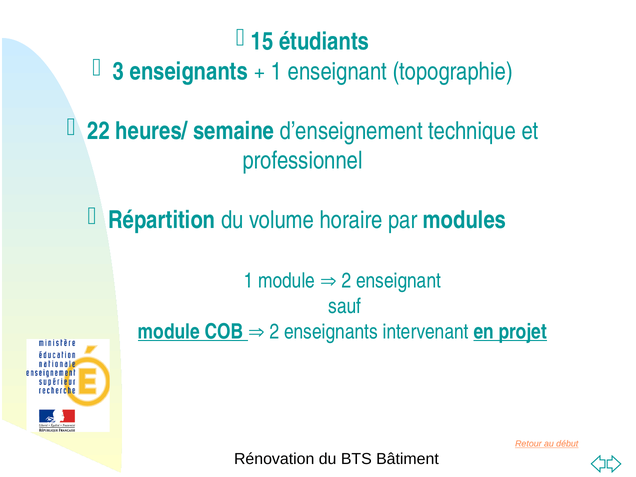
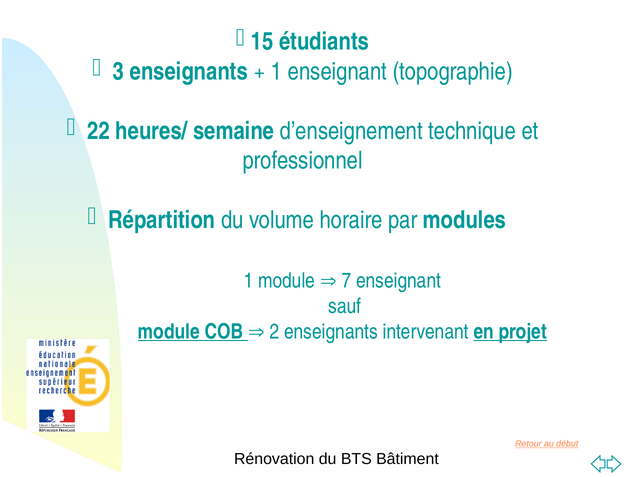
2: 2 -> 7 (346, 281)
